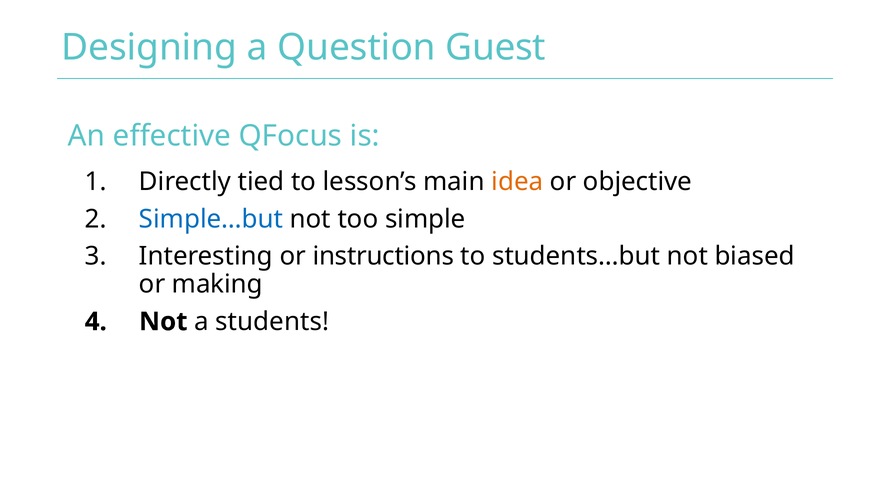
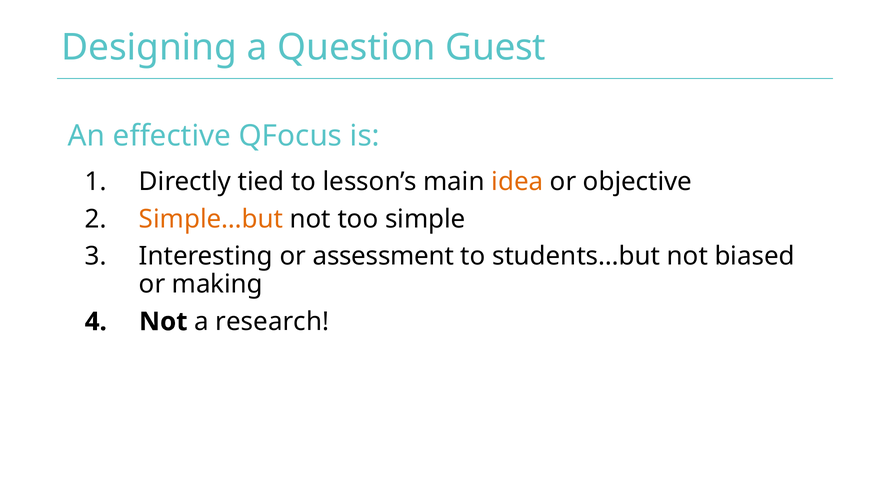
Simple…but colour: blue -> orange (211, 219)
instructions: instructions -> assessment (383, 256)
students: students -> research (272, 321)
